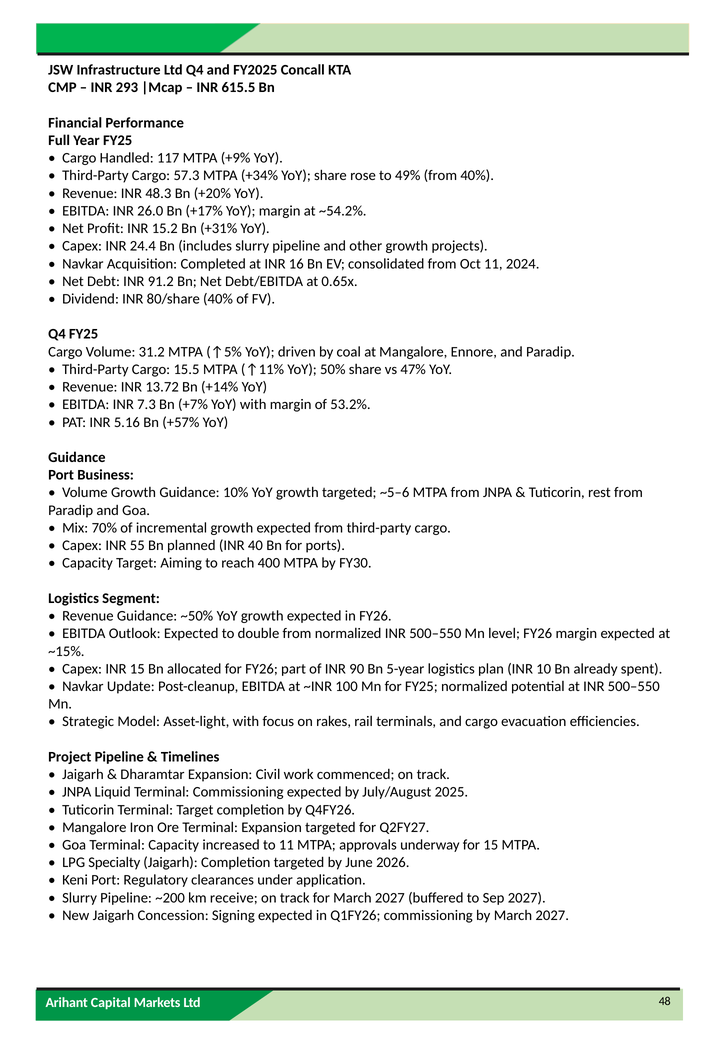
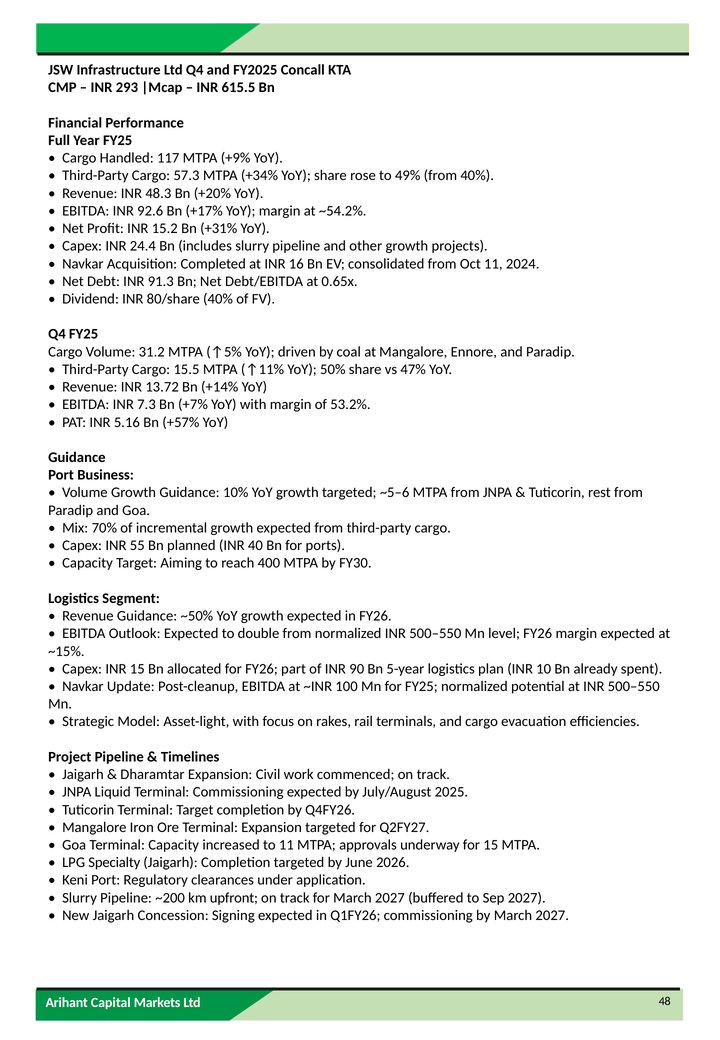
26.0: 26.0 -> 92.6 (150, 211)
91.2: 91.2 -> 91.3 (161, 281)
receive: receive -> upfront (234, 898)
